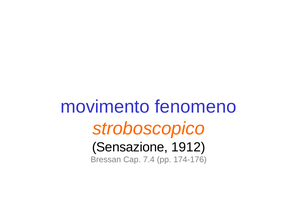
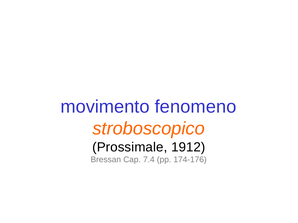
Sensazione: Sensazione -> Prossimale (130, 147)
